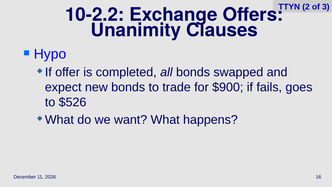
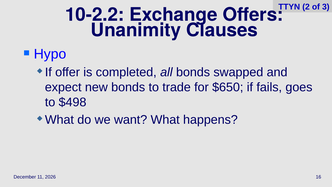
$900: $900 -> $650 (228, 87)
$526: $526 -> $498 (73, 102)
